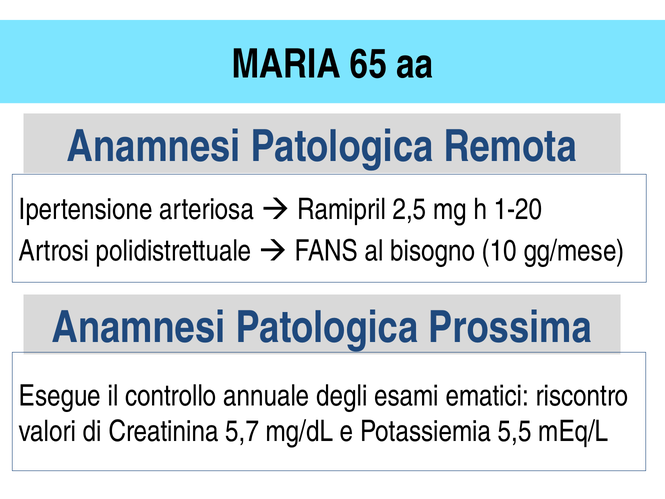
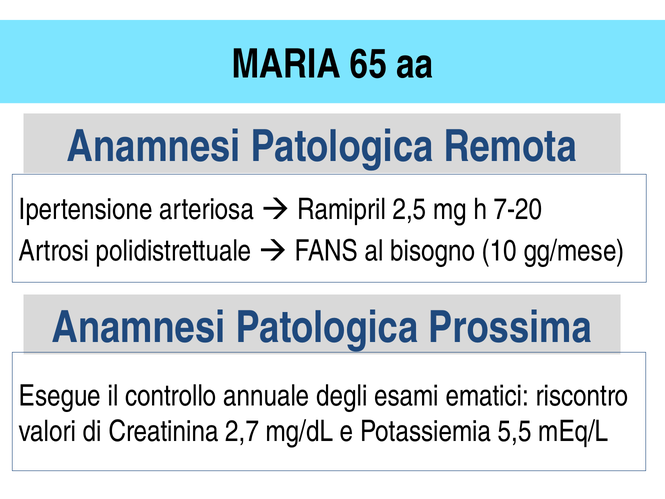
1-20: 1-20 -> 7-20 (518, 209)
5,7: 5,7 -> 2,7 (242, 431)
